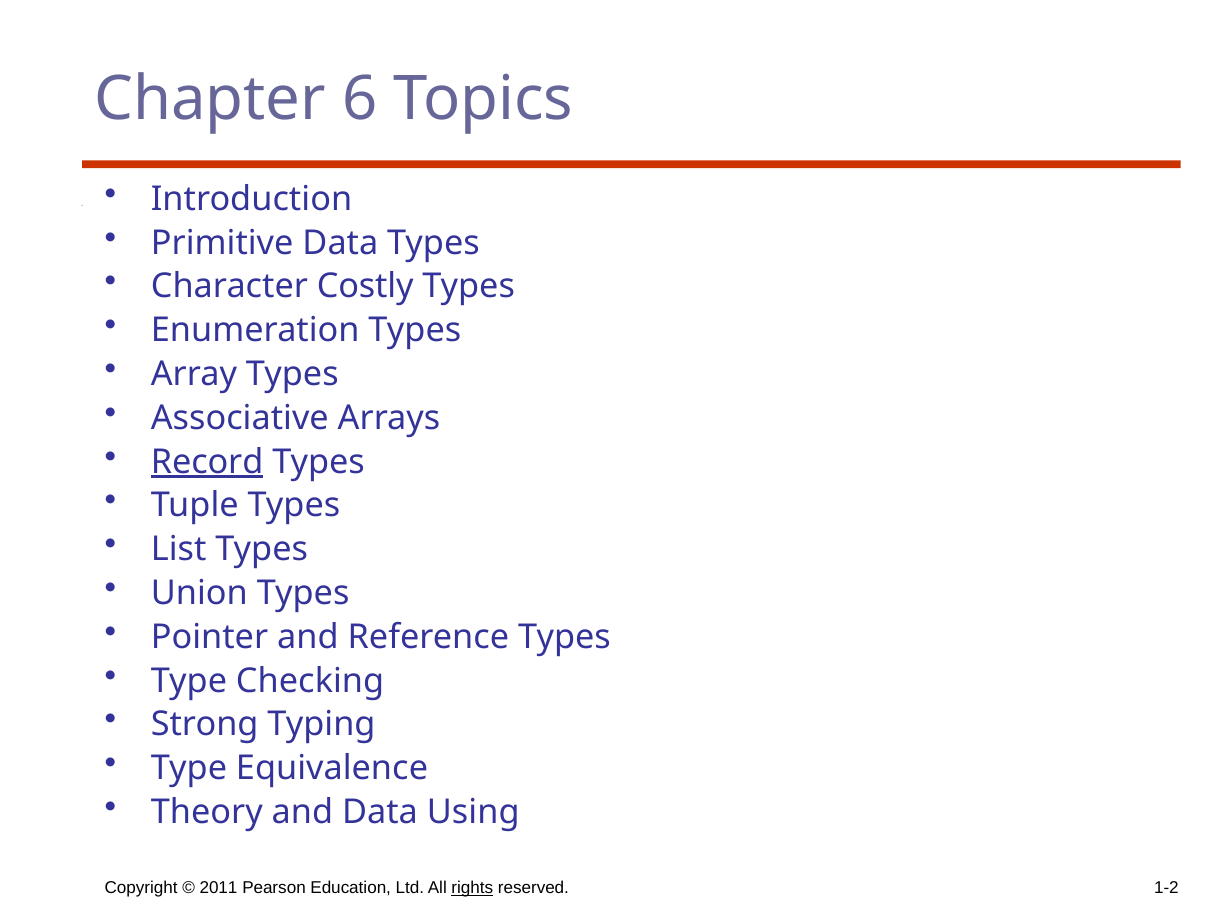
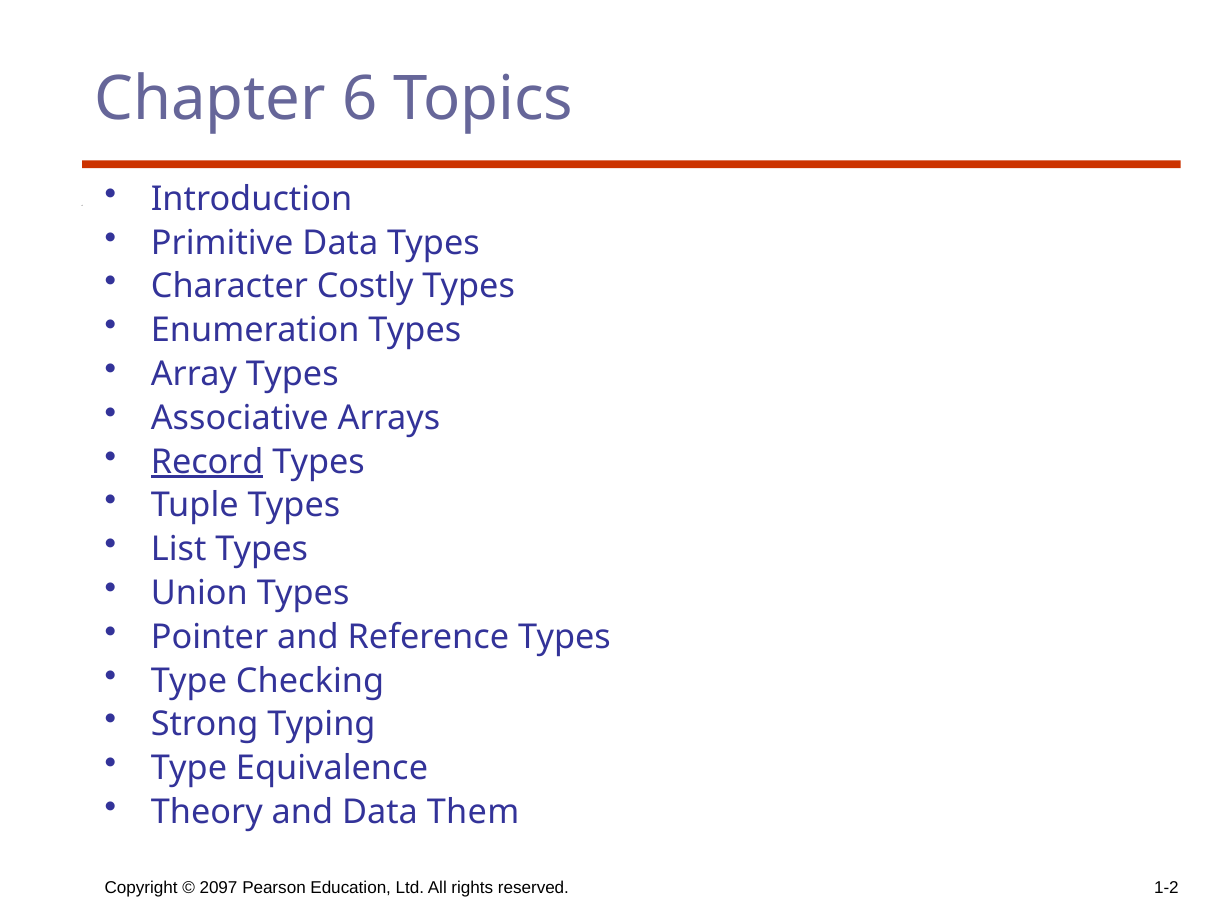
Using: Using -> Them (473, 812)
2011: 2011 -> 2097 (219, 888)
rights underline: present -> none (472, 888)
